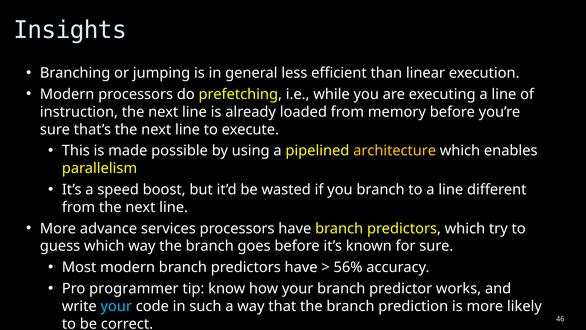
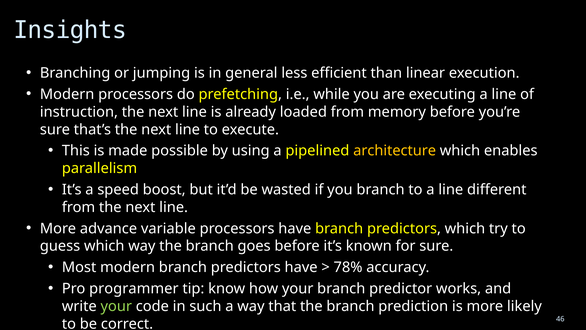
services: services -> variable (168, 228)
56%: 56% -> 78% (348, 267)
your colour: light blue -> light green (116, 306)
